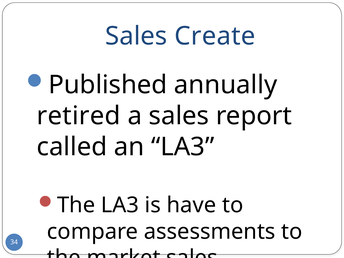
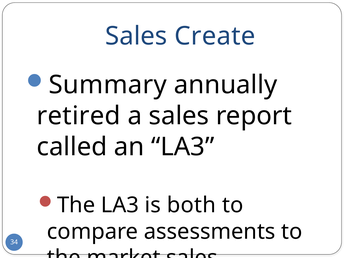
Published: Published -> Summary (108, 85)
have: have -> both (191, 205)
